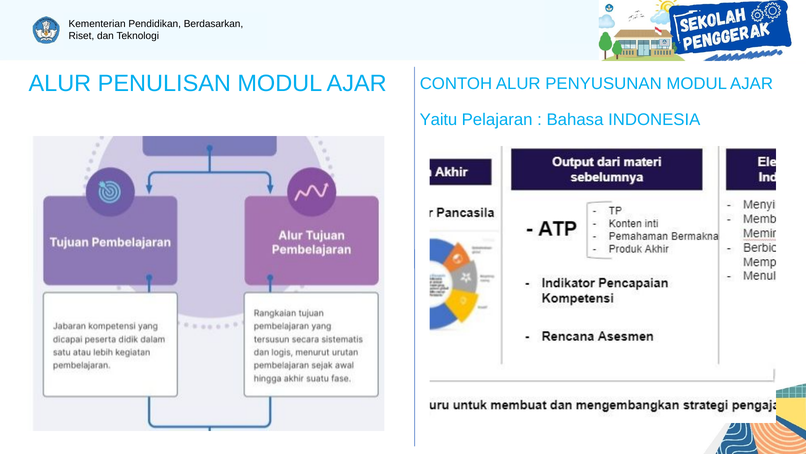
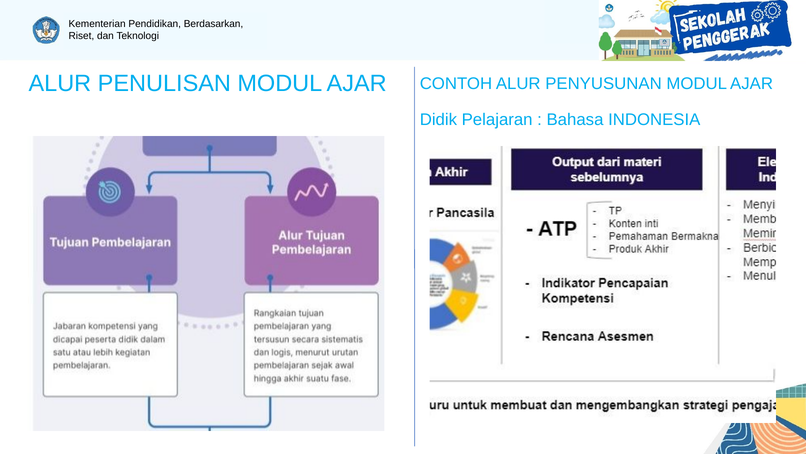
Yaitu: Yaitu -> Didik (438, 120)
